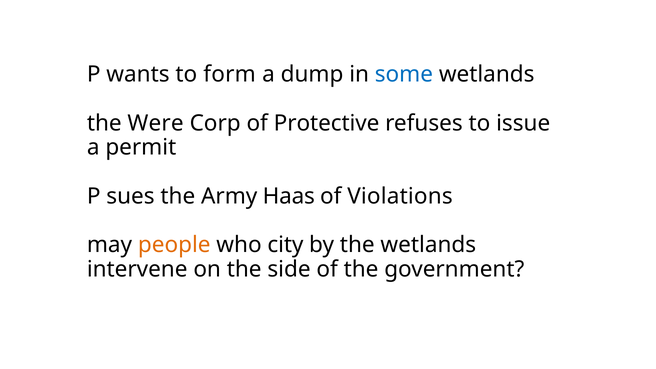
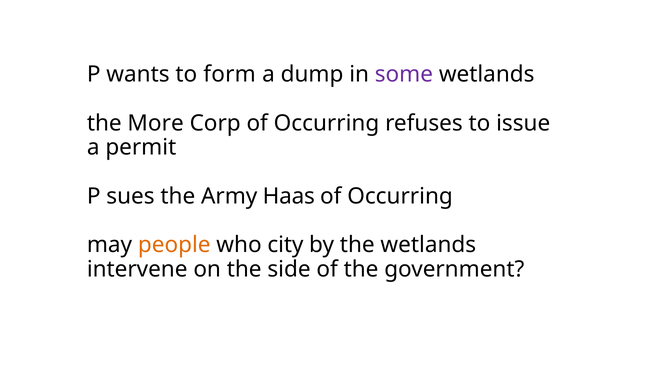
some colour: blue -> purple (404, 74)
Were: Were -> More (156, 123)
Corp of Protective: Protective -> Occurring (327, 123)
Violations: Violations -> Occurring (400, 196)
